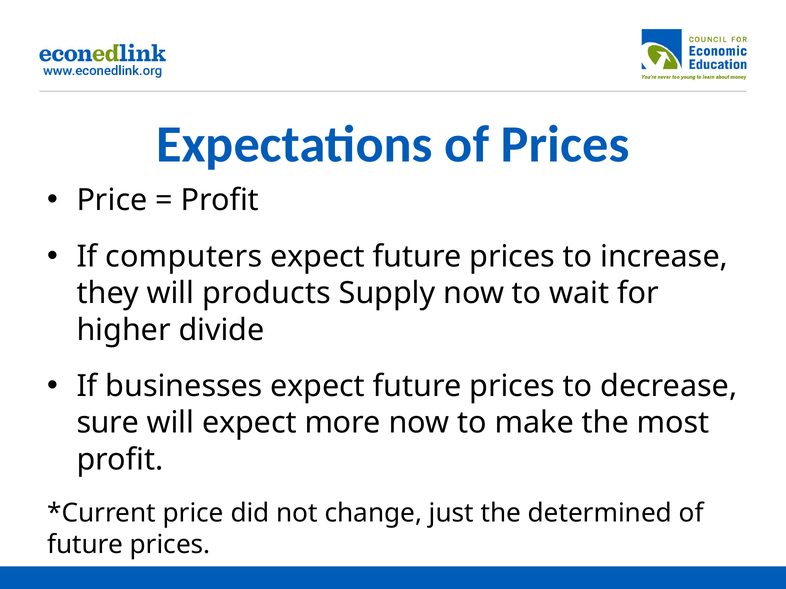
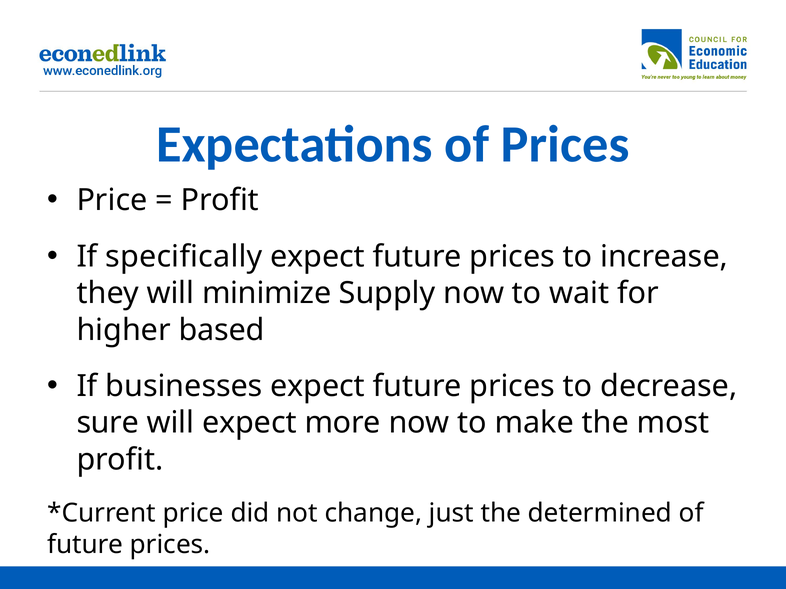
computers: computers -> specifically (184, 257)
products: products -> minimize (267, 294)
divide: divide -> based (222, 330)
